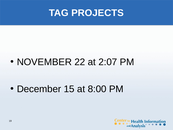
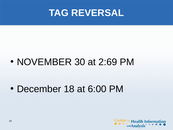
PROJECTS: PROJECTS -> REVERSAL (98, 13)
22: 22 -> 30 (80, 62)
2:07: 2:07 -> 2:69 (108, 62)
15: 15 -> 18 (69, 89)
8:00: 8:00 -> 6:00 (97, 89)
